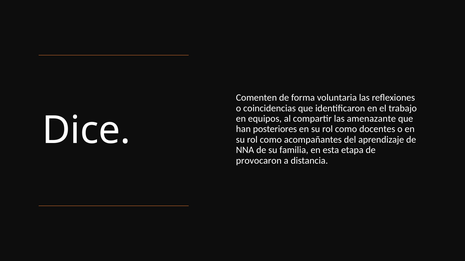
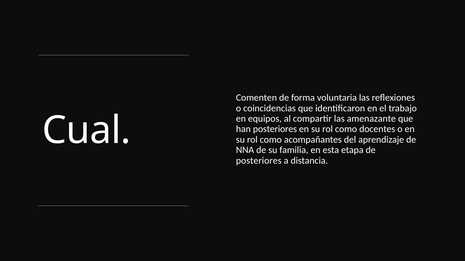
Dice: Dice -> Cual (87, 131)
provocaron: provocaron -> posteriores (259, 161)
